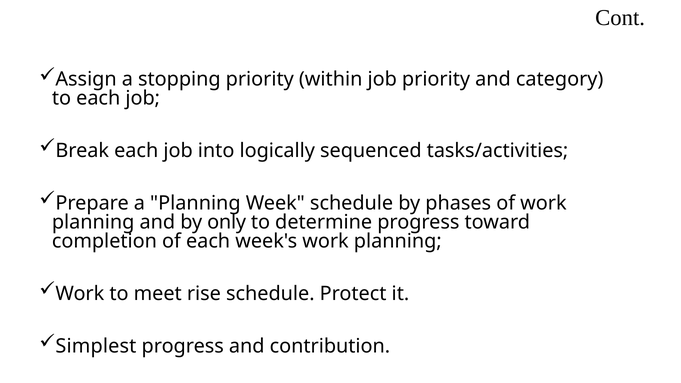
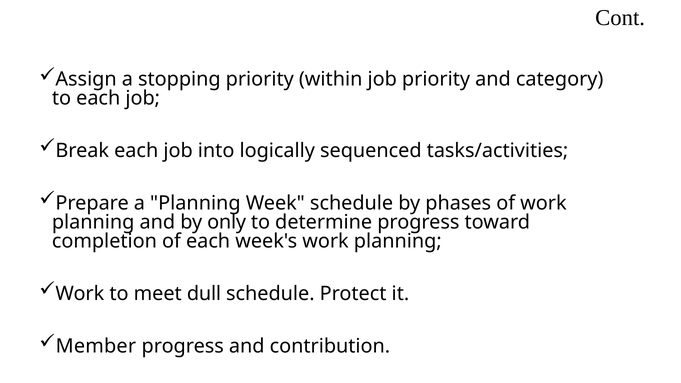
rise: rise -> dull (204, 294)
Simplest: Simplest -> Member (96, 346)
